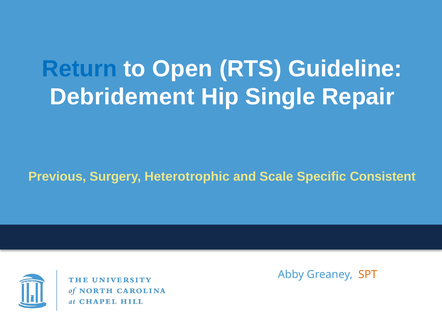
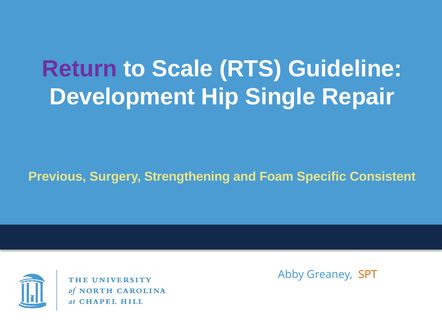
Return colour: blue -> purple (79, 69)
Open: Open -> Scale (182, 69)
Debridement: Debridement -> Development (122, 97)
Heterotrophic: Heterotrophic -> Strengthening (187, 177)
Scale: Scale -> Foam (276, 177)
